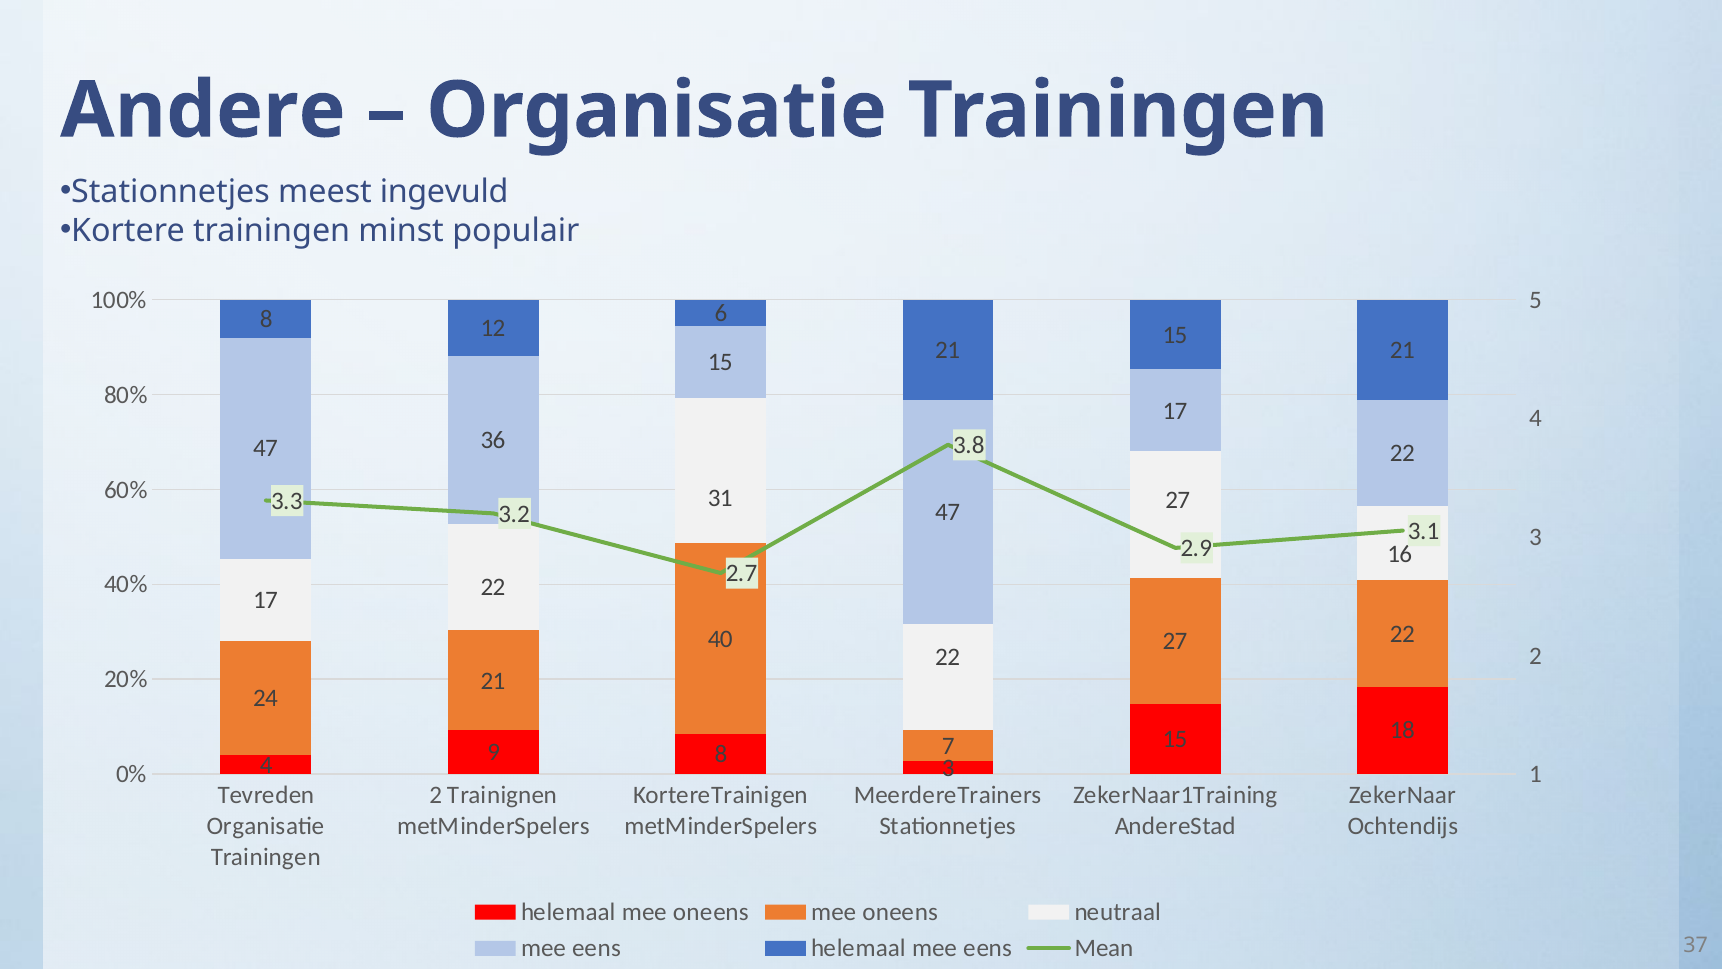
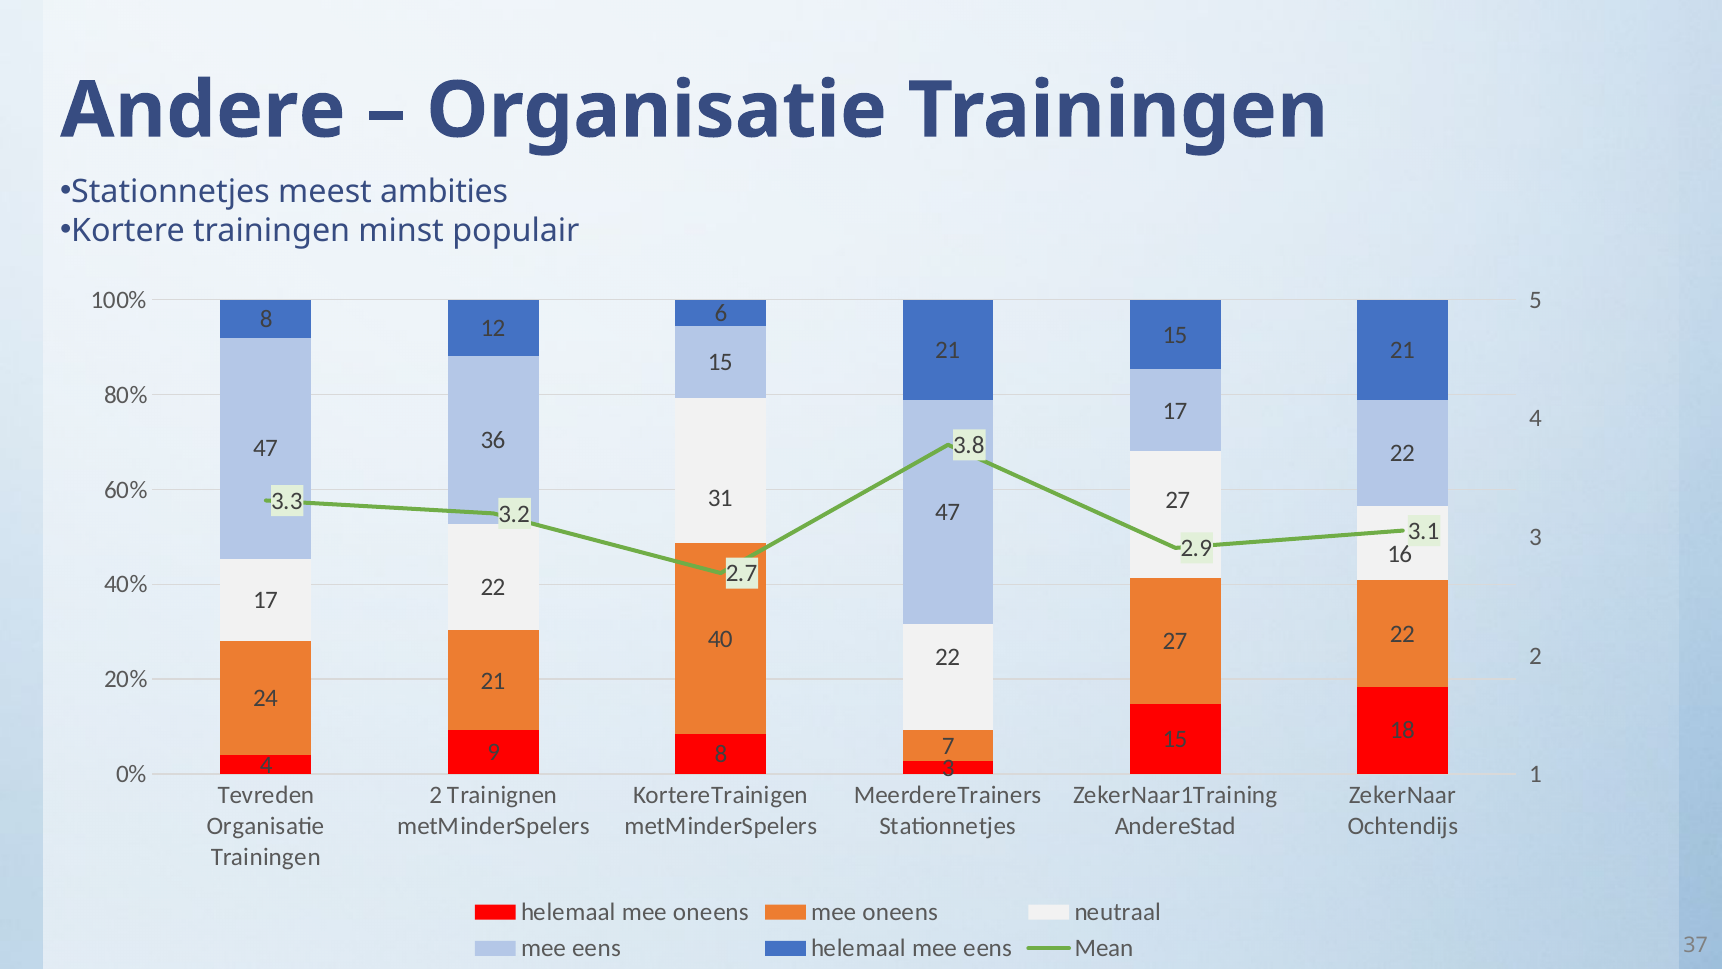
ingevuld: ingevuld -> ambities (444, 192)
